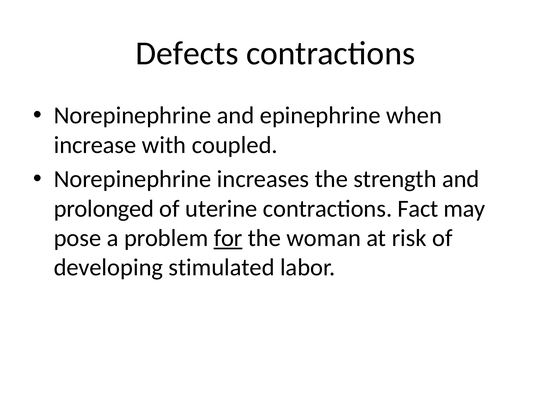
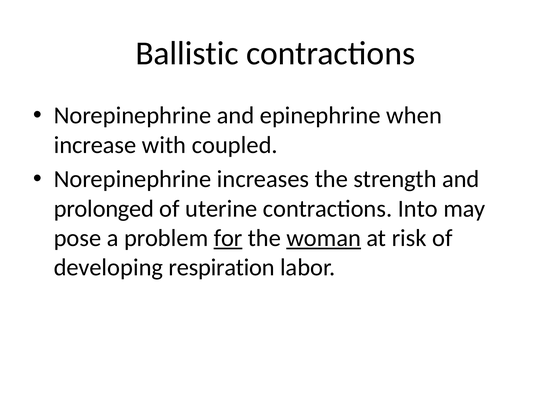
Defects: Defects -> Ballistic (187, 53)
Fact: Fact -> Into (418, 209)
woman underline: none -> present (324, 238)
stimulated: stimulated -> respiration (222, 268)
